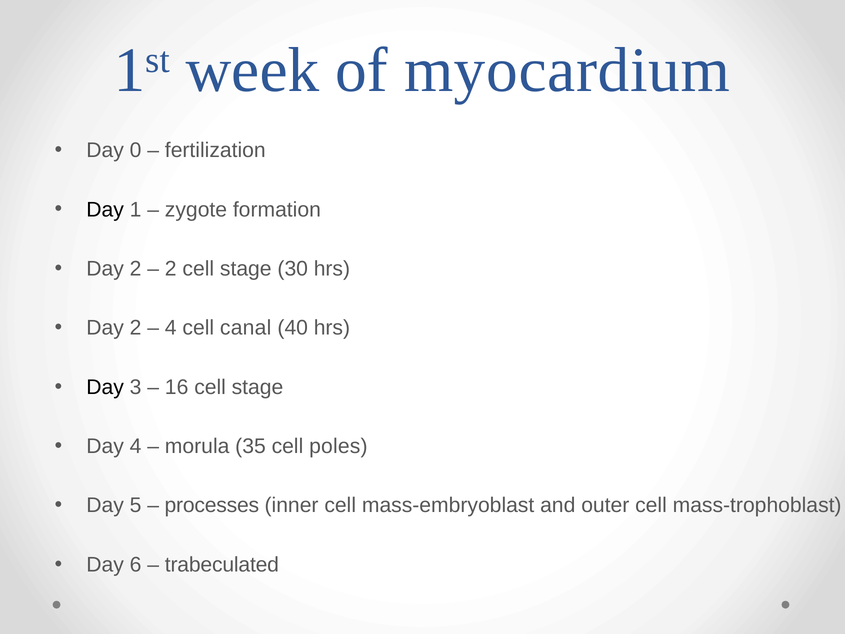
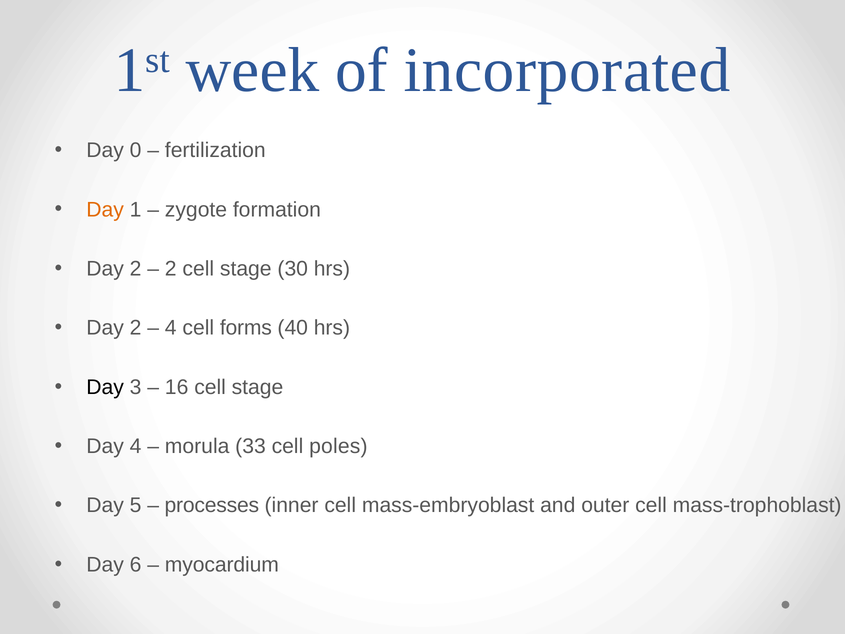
myocardium: myocardium -> incorporated (567, 70)
Day colour: black -> orange (105, 210)
canal: canal -> forms (246, 328)
35: 35 -> 33 (251, 446)
trabeculated: trabeculated -> myocardium (222, 564)
